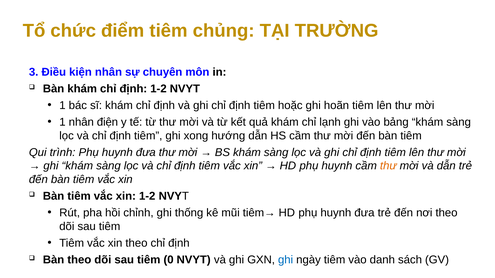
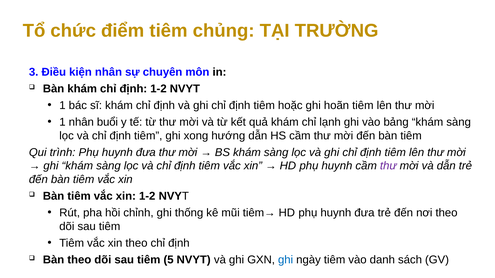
điện: điện -> buổi (107, 122)
thư colour: orange -> purple (388, 166)
0: 0 -> 5 (169, 260)
